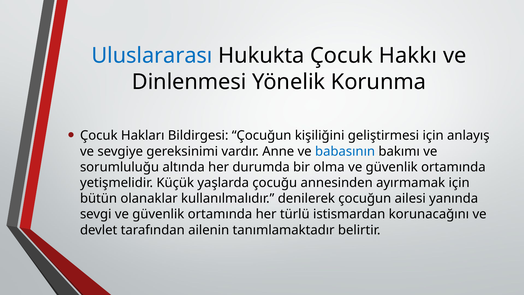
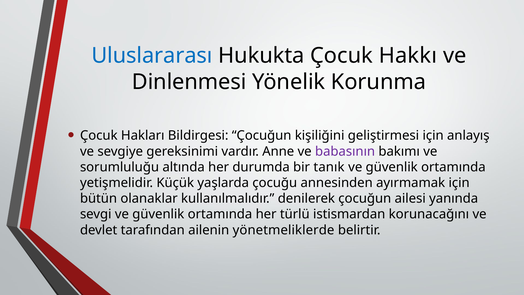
babasının colour: blue -> purple (345, 151)
olma: olma -> tanık (329, 167)
tanımlamaktadır: tanımlamaktadır -> yönetmeliklerde (283, 230)
